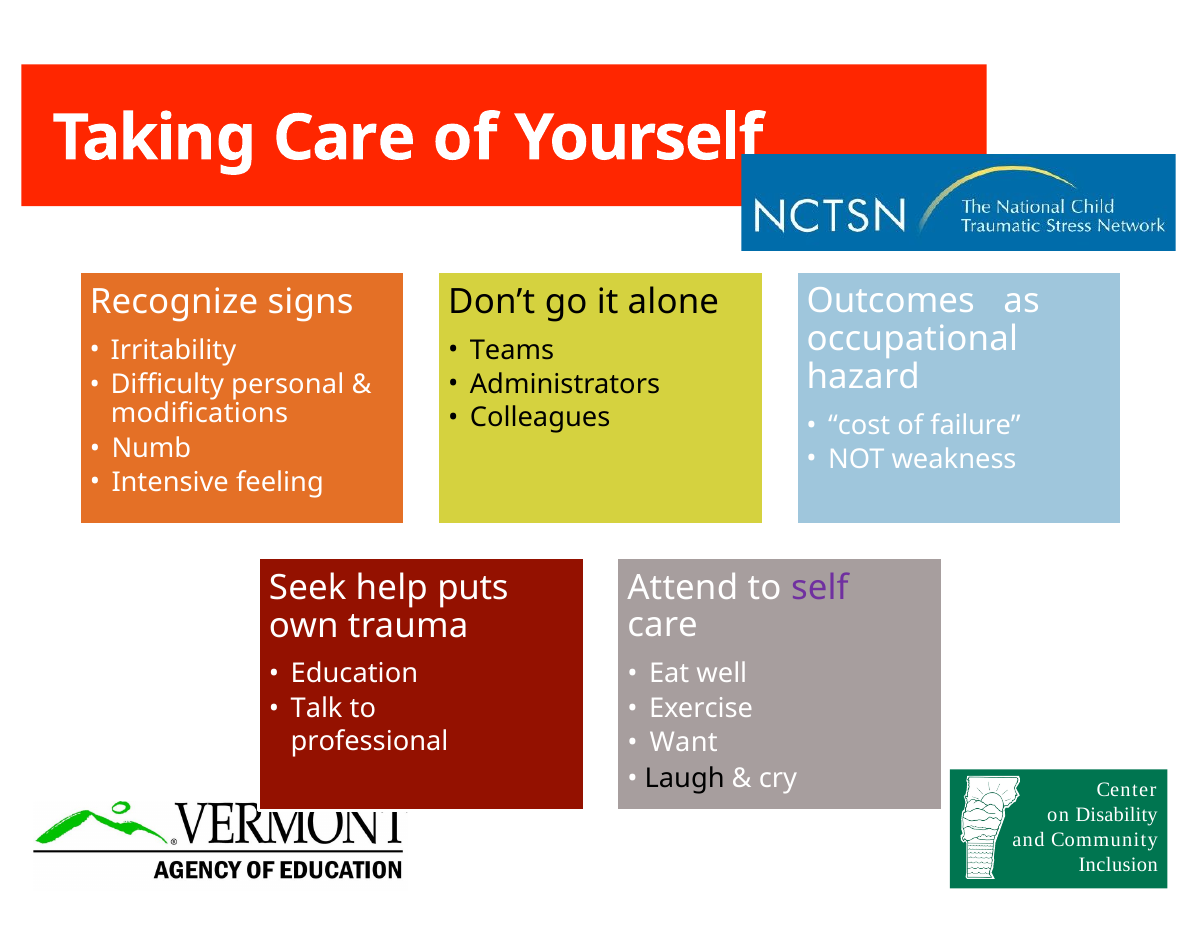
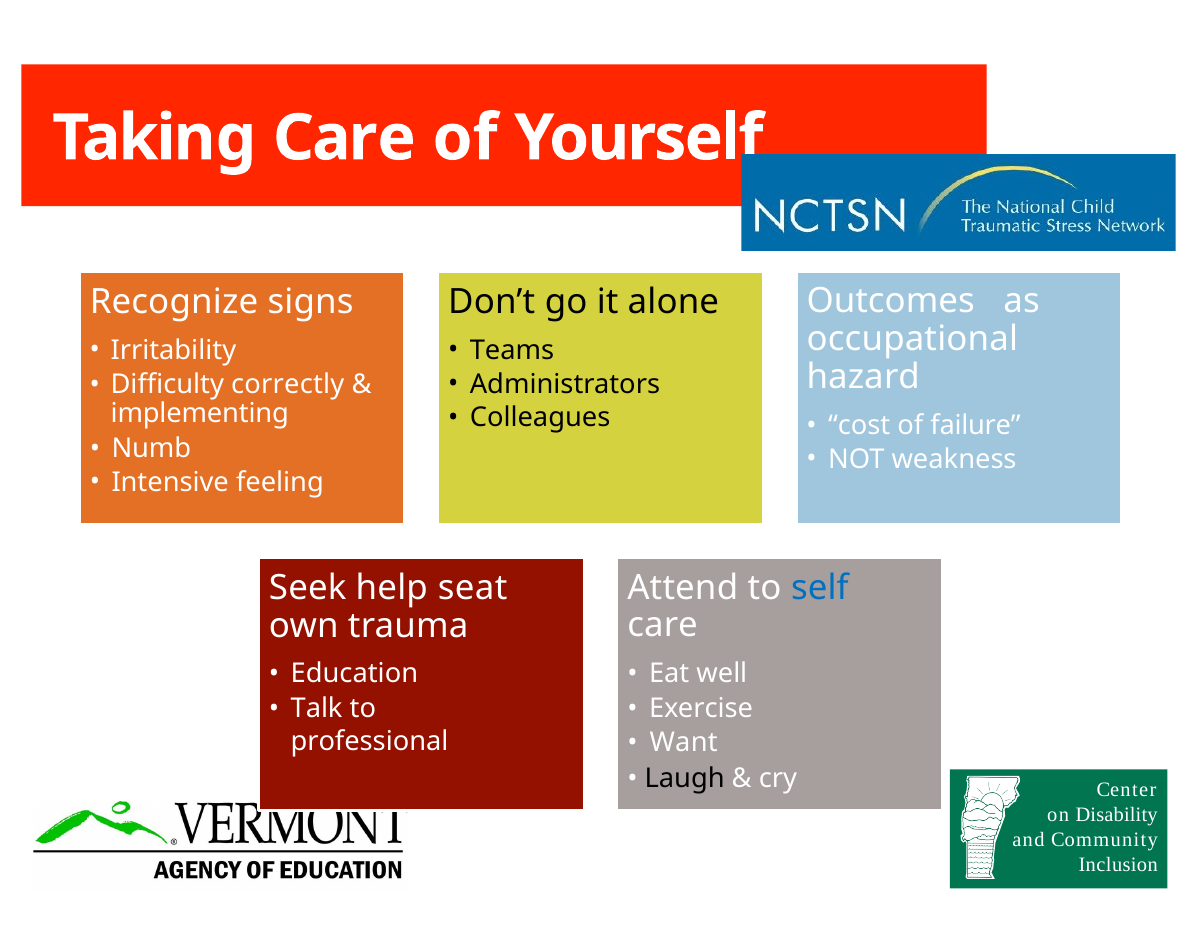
personal: personal -> correctly (288, 385)
modifications: modifications -> implementing (200, 413)
puts: puts -> seat (473, 589)
self colour: purple -> blue (820, 588)
